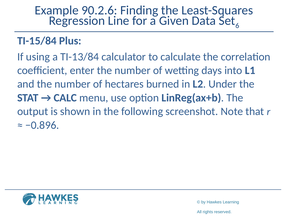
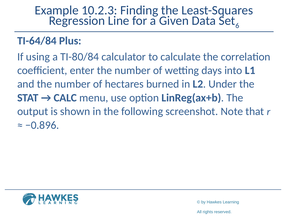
90.2.6: 90.2.6 -> 10.2.3 (99, 10)
TI-15/84: TI-15/84 -> TI-64/84 (37, 41)
TI-13/84: TI-13/84 -> TI-80/84 (80, 57)
